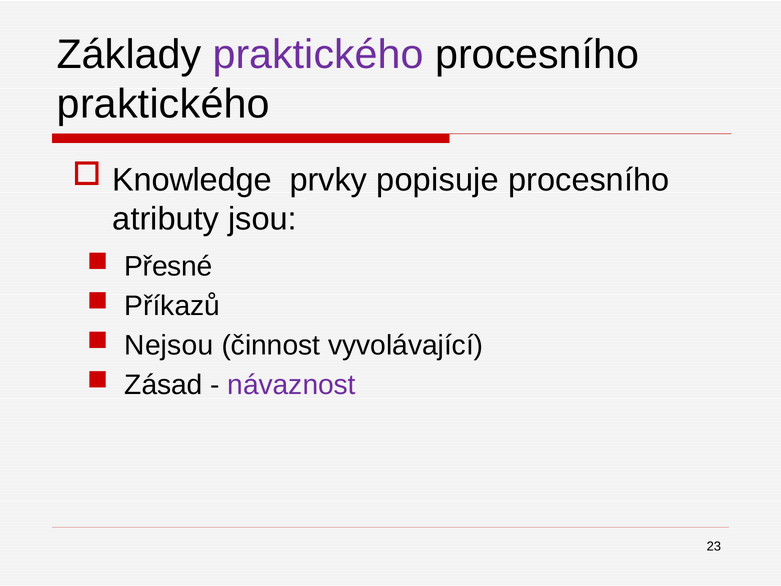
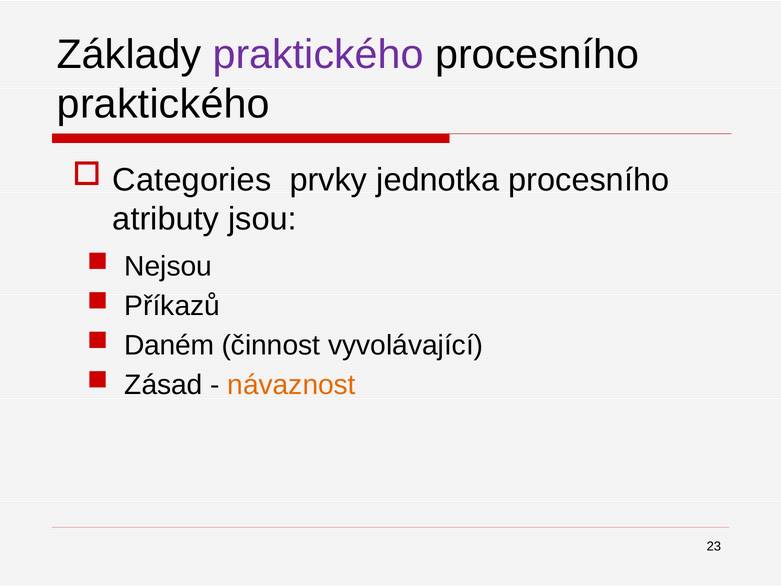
Knowledge: Knowledge -> Categories (192, 180)
popisuje: popisuje -> jednotka (438, 180)
Přesné: Přesné -> Nejsou (168, 266)
Nejsou: Nejsou -> Daném (169, 345)
návaznost colour: purple -> orange (292, 385)
